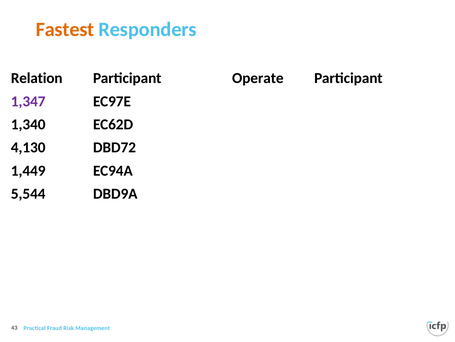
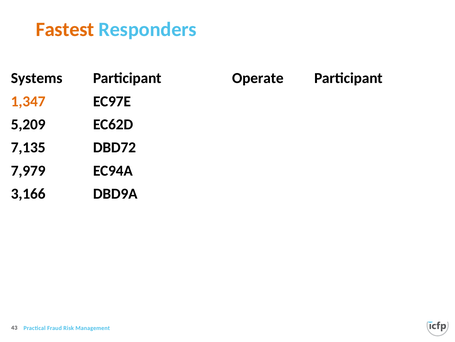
Relation: Relation -> Systems (37, 78)
1,347 colour: purple -> orange (28, 101)
1,340: 1,340 -> 5,209 (28, 124)
4,130: 4,130 -> 7,135 (28, 147)
1,449: 1,449 -> 7,979 (28, 170)
5,544: 5,544 -> 3,166 (28, 193)
